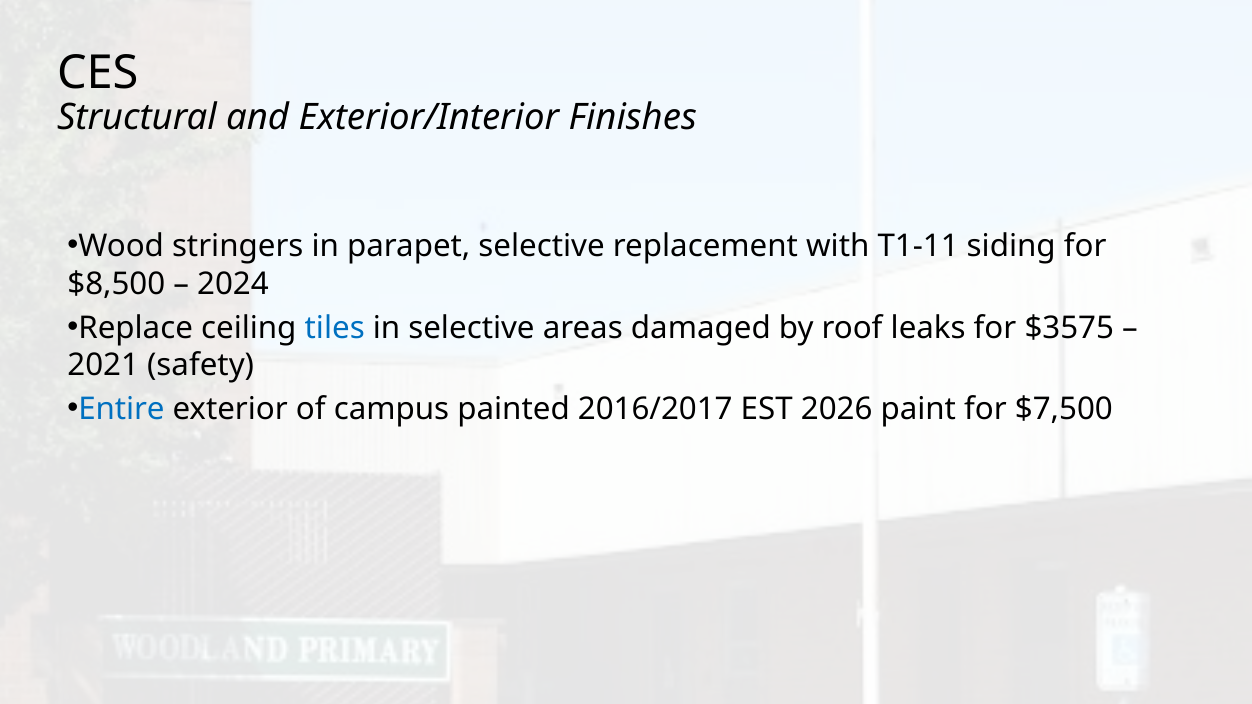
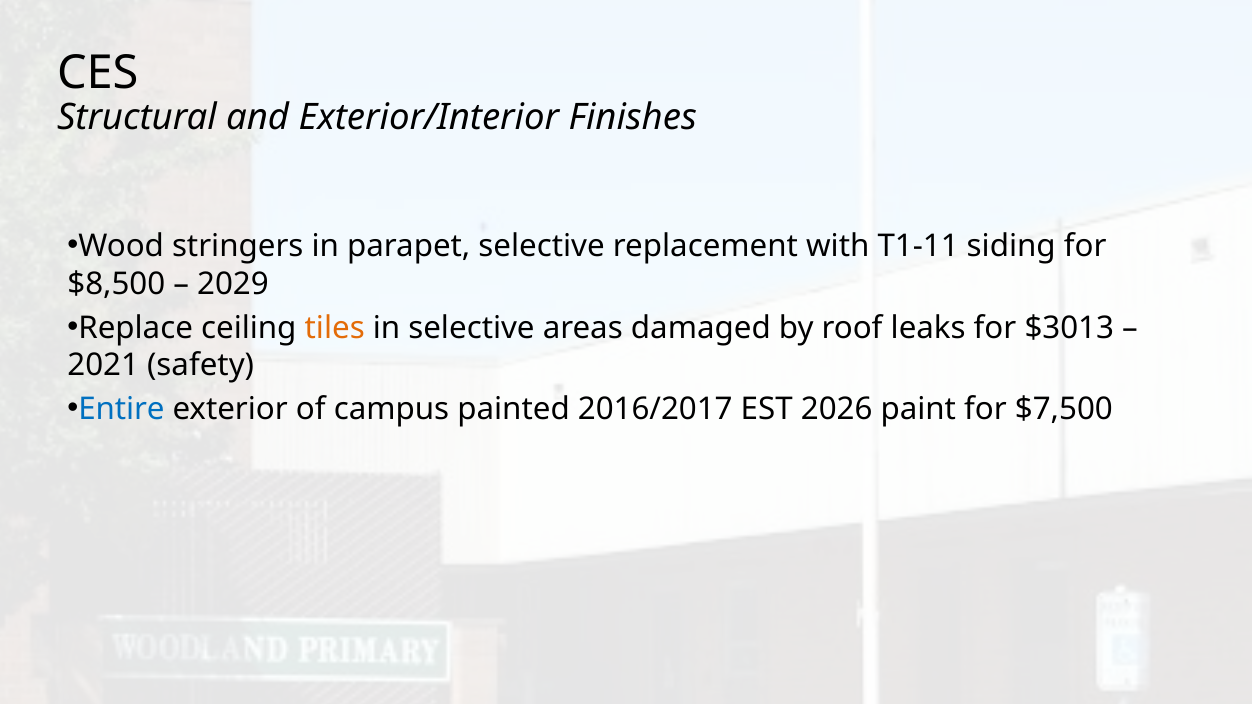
2024: 2024 -> 2029 (233, 284)
tiles colour: blue -> orange (335, 328)
$3575: $3575 -> $3013 (1069, 328)
